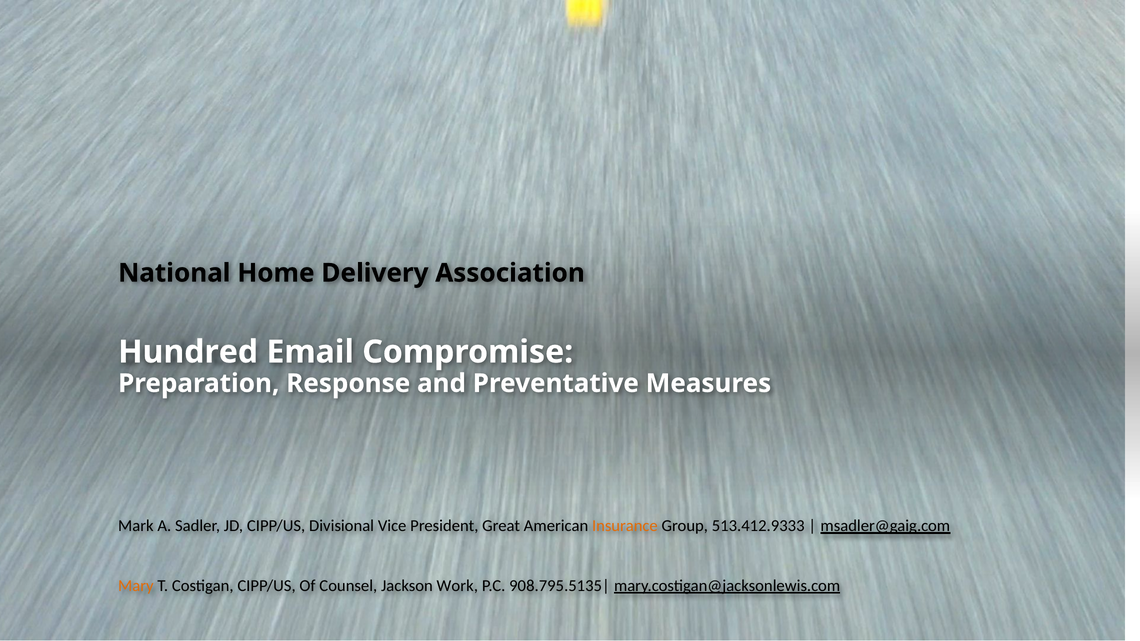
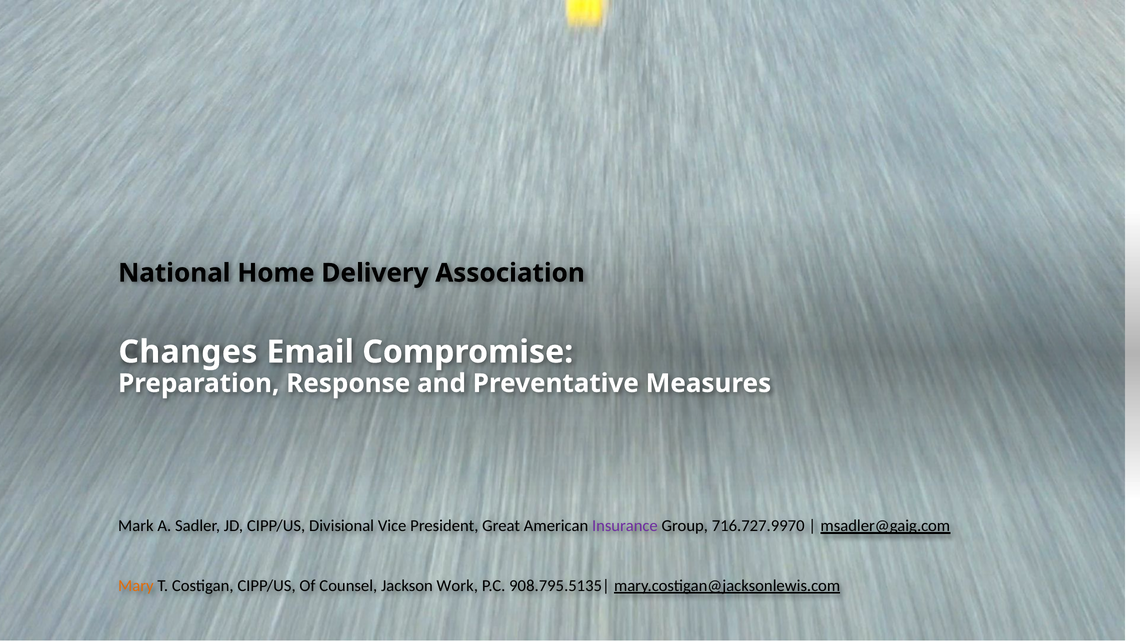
Hundred: Hundred -> Changes (188, 352)
Insurance colour: orange -> purple (625, 526)
513.412.9333: 513.412.9333 -> 716.727.9970 (758, 526)
